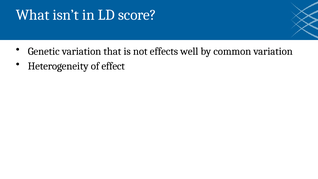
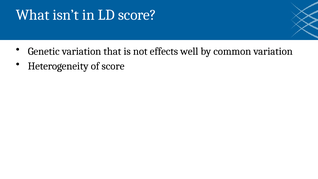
of effect: effect -> score (113, 66)
